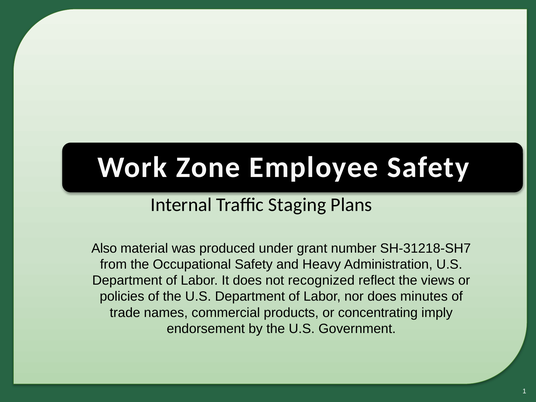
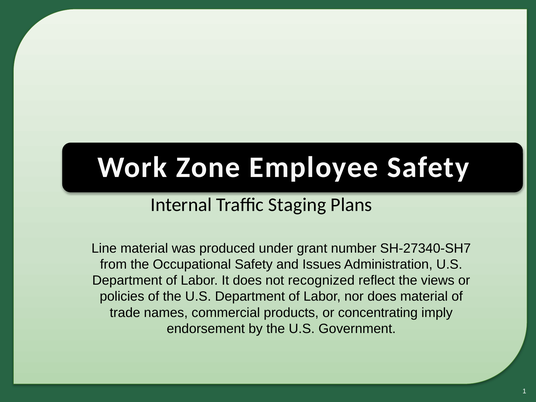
Also: Also -> Line (104, 248)
SH-31218-SH7: SH-31218-SH7 -> SH-27340-SH7 (425, 248)
Heavy: Heavy -> Issues (322, 264)
does minutes: minutes -> material (424, 297)
